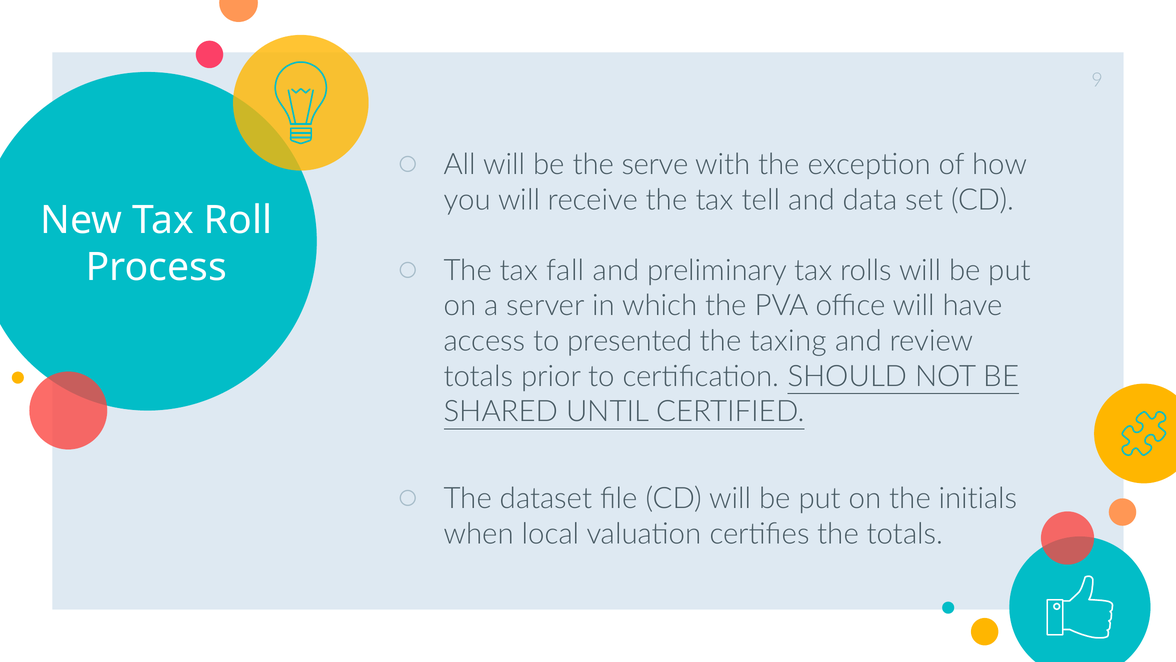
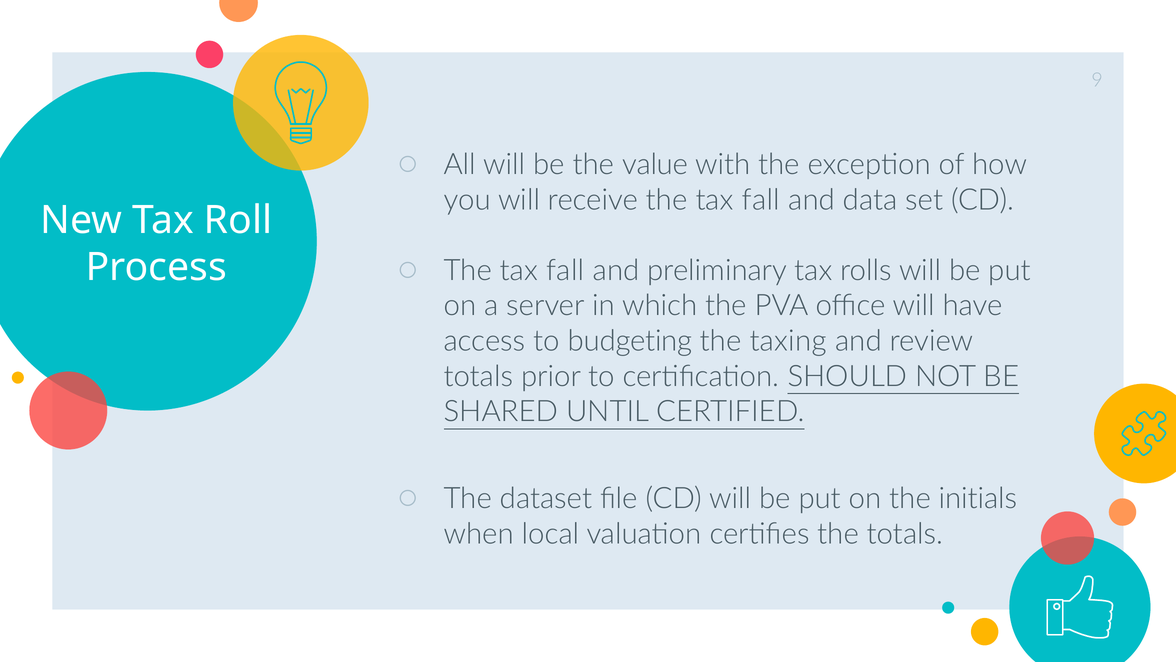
serve: serve -> value (655, 164)
receive the tax tell: tell -> fall (761, 200)
presented: presented -> budgeting (630, 341)
